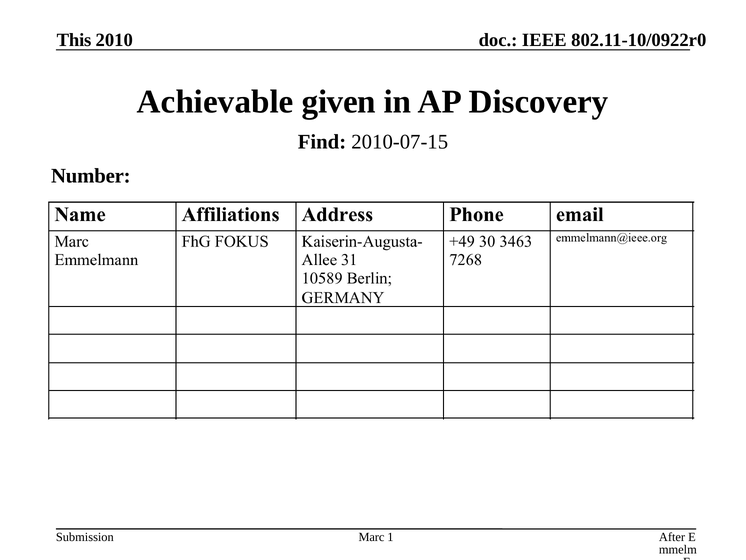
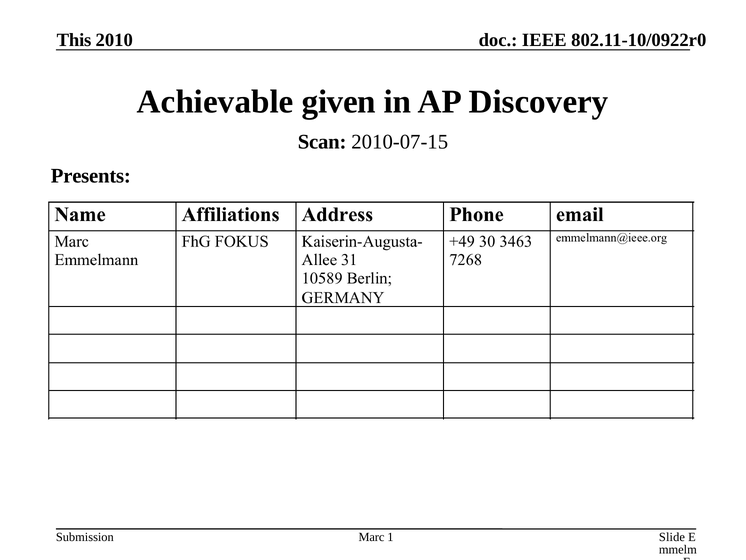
Find: Find -> Scan (322, 142)
Number: Number -> Presents (91, 176)
After: After -> Slide (672, 537)
